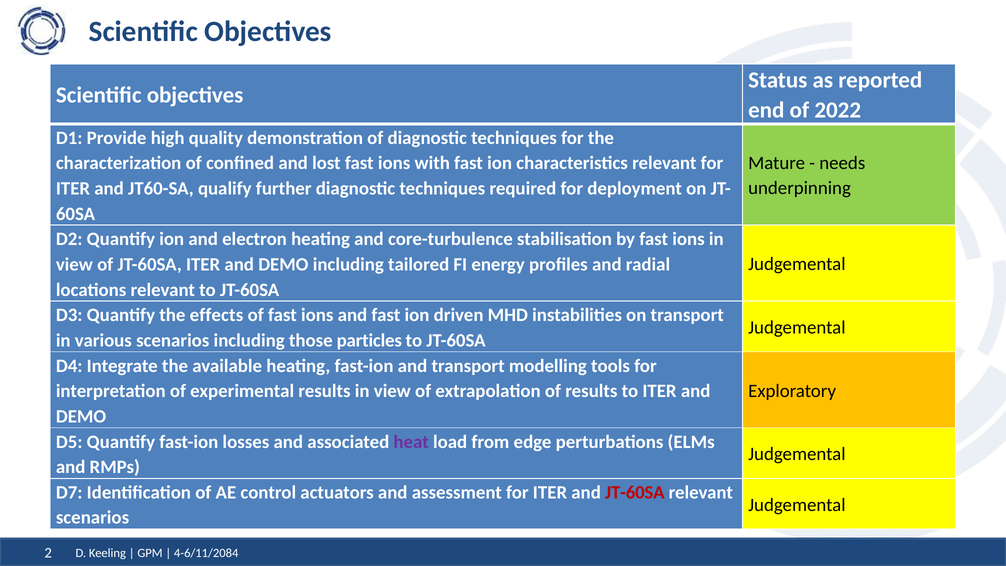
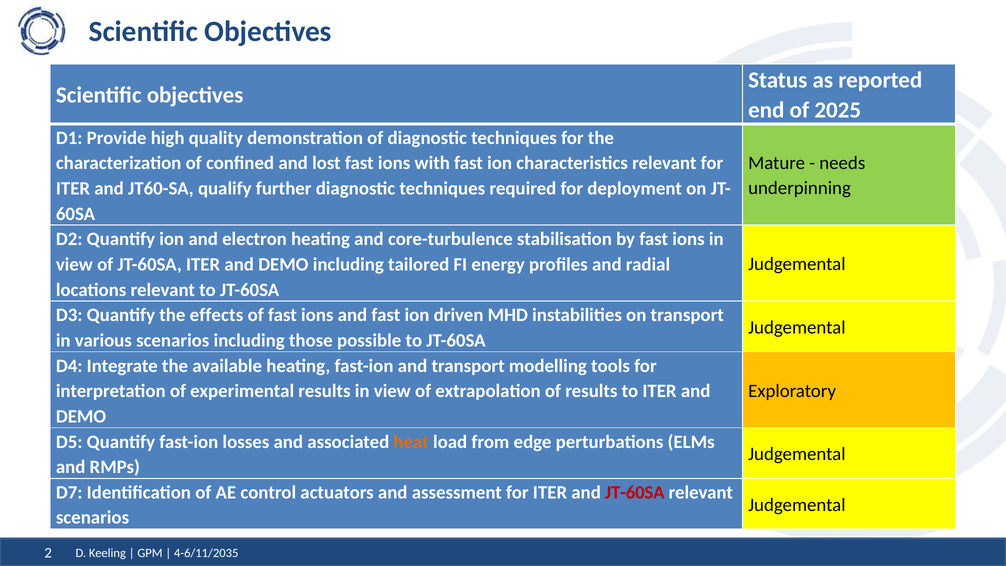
2022: 2022 -> 2025 (838, 110)
particles: particles -> possible (369, 340)
heat colour: purple -> orange (411, 442)
4-6/11/2084: 4-6/11/2084 -> 4-6/11/2035 (206, 553)
